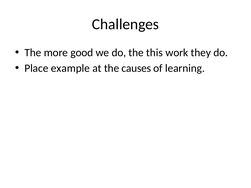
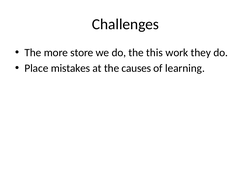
good: good -> store (82, 53)
example: example -> mistakes (71, 68)
